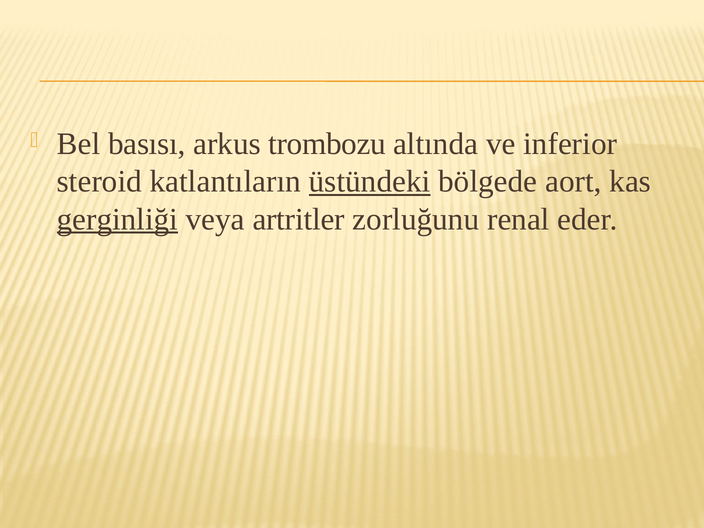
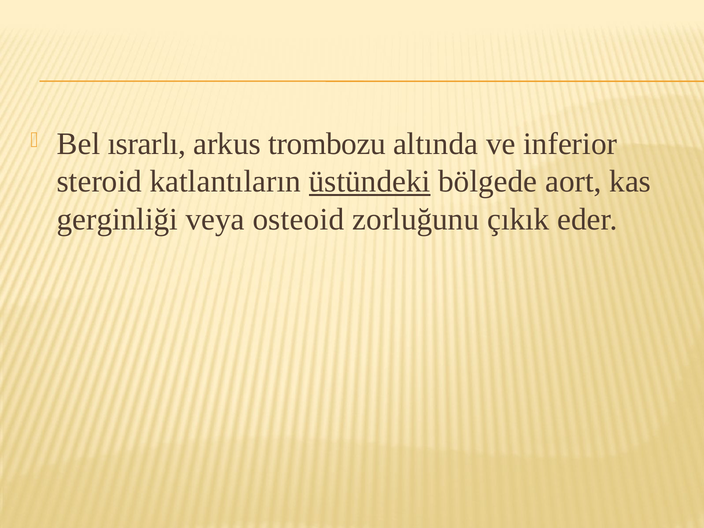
basısı: basısı -> ısrarlı (147, 144)
gerginliği underline: present -> none (117, 219)
artritler: artritler -> osteoid (298, 219)
renal: renal -> çıkık (518, 219)
